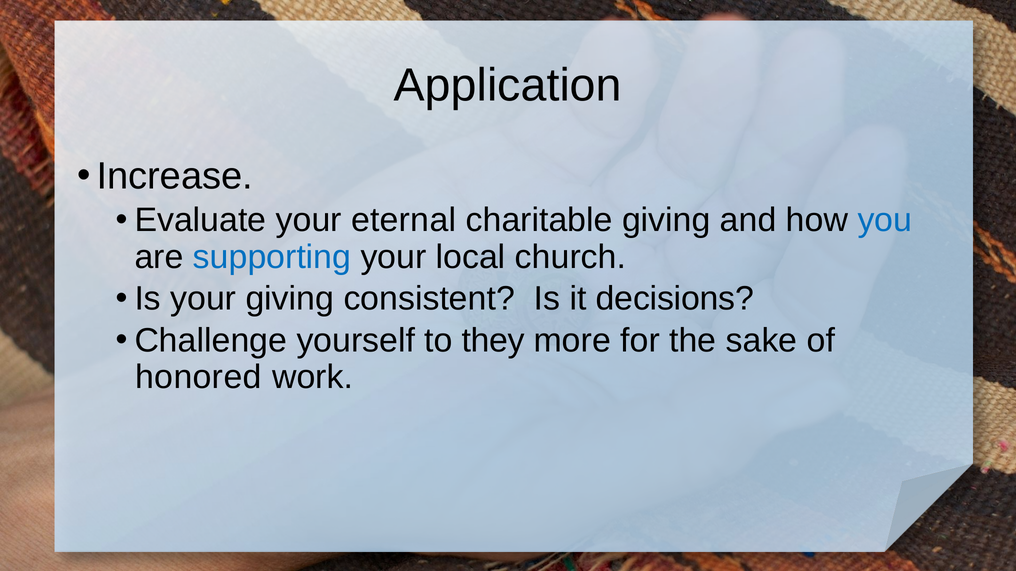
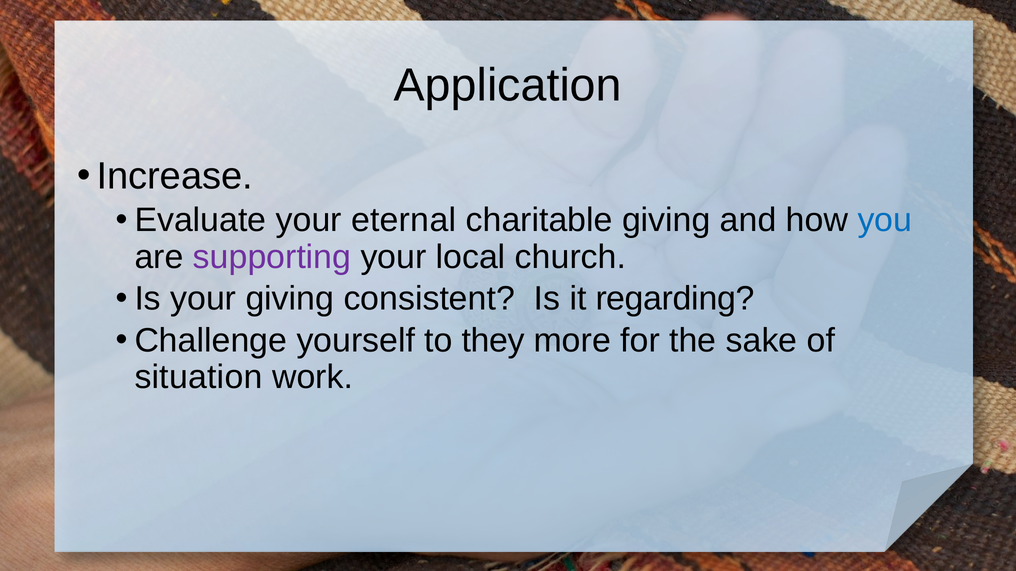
supporting colour: blue -> purple (272, 257)
decisions: decisions -> regarding (675, 299)
honored: honored -> situation (198, 377)
